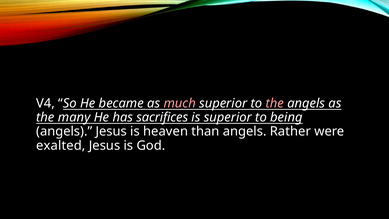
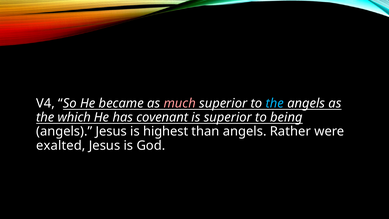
the colour: pink -> light blue (275, 103)
many: many -> which (74, 117)
sacrifices: sacrifices -> covenant (162, 117)
heaven: heaven -> highest (166, 131)
